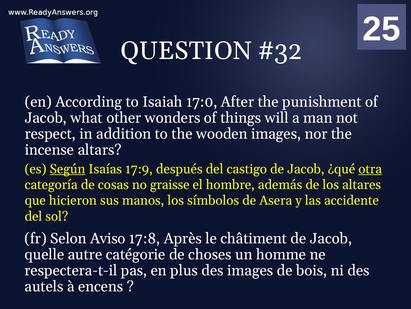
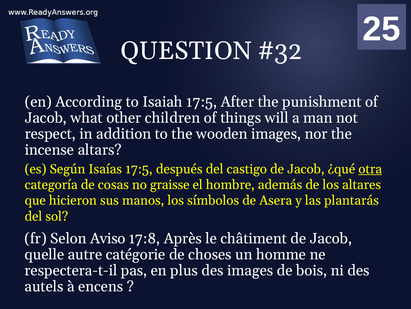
Isaiah 17:0: 17:0 -> 17:5 (202, 102)
wonders: wonders -> children (173, 118)
Según underline: present -> none (67, 169)
Isaías 17:9: 17:9 -> 17:5 (139, 169)
accidente: accidente -> plantarás (351, 200)
